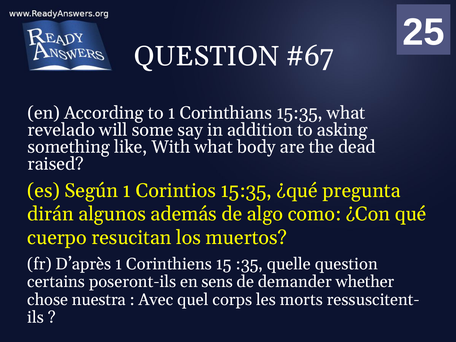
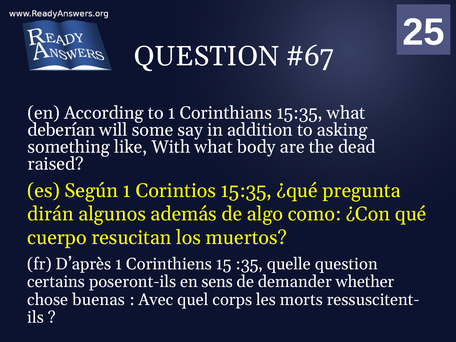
revelado: revelado -> deberían (61, 130)
nuestra: nuestra -> buenas (99, 300)
